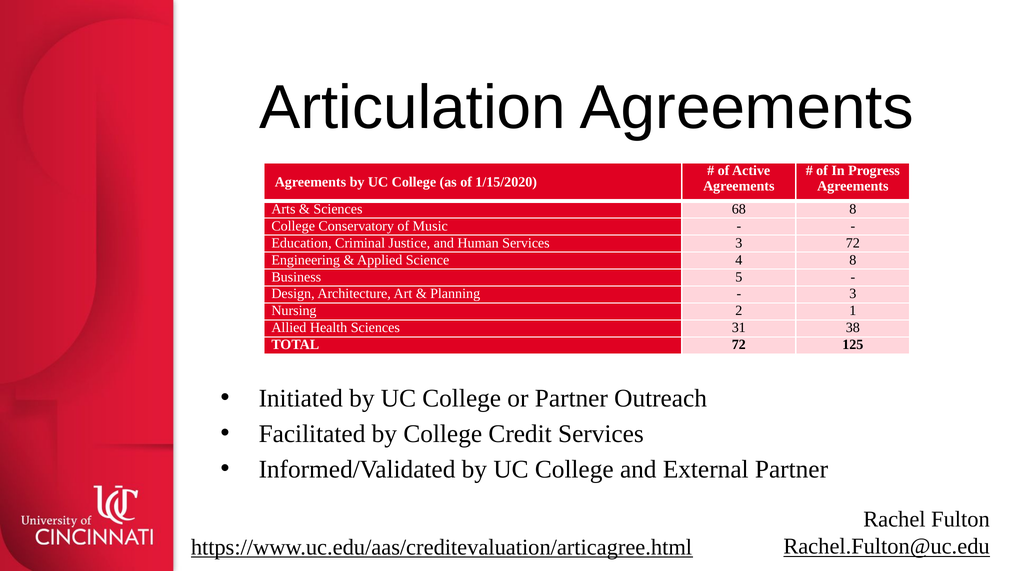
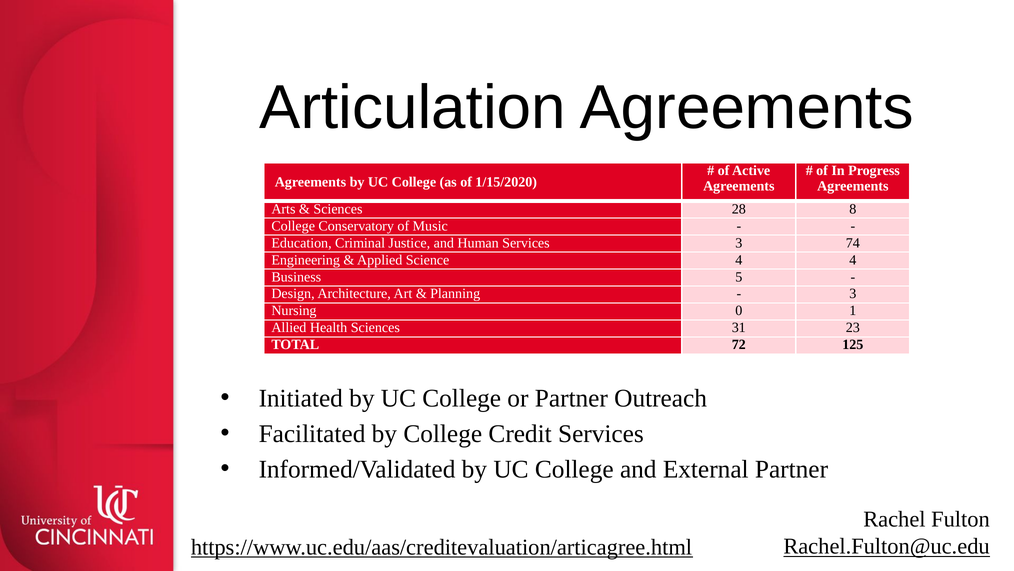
68: 68 -> 28 (739, 209)
3 72: 72 -> 74 (853, 243)
4 8: 8 -> 4 (853, 260)
2: 2 -> 0 (739, 310)
38: 38 -> 23 (853, 327)
